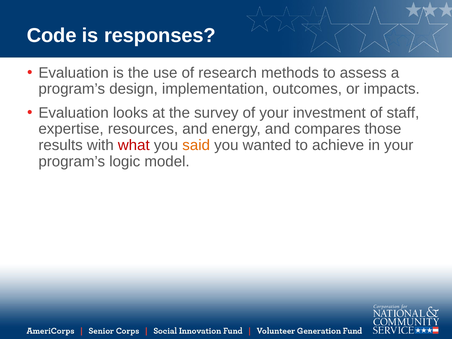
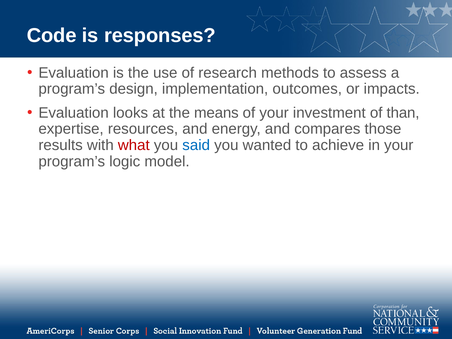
survey: survey -> means (216, 113)
staff: staff -> than (403, 113)
said colour: orange -> blue (196, 145)
